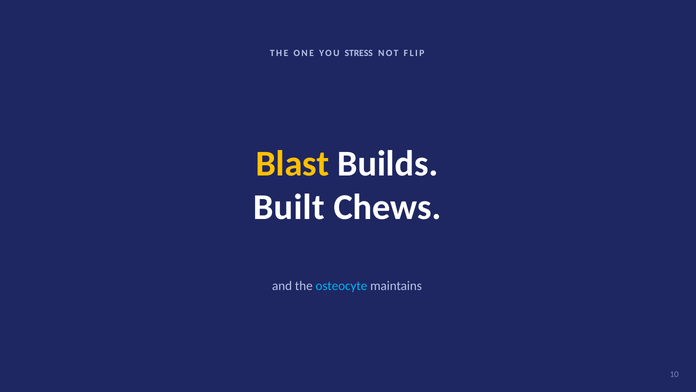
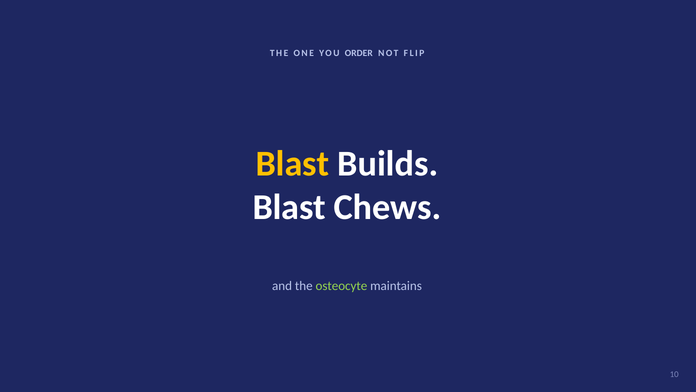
STRESS: STRESS -> ORDER (359, 53)
Built: Built -> Blast (289, 207)
osteocyte colour: light blue -> light green (341, 285)
